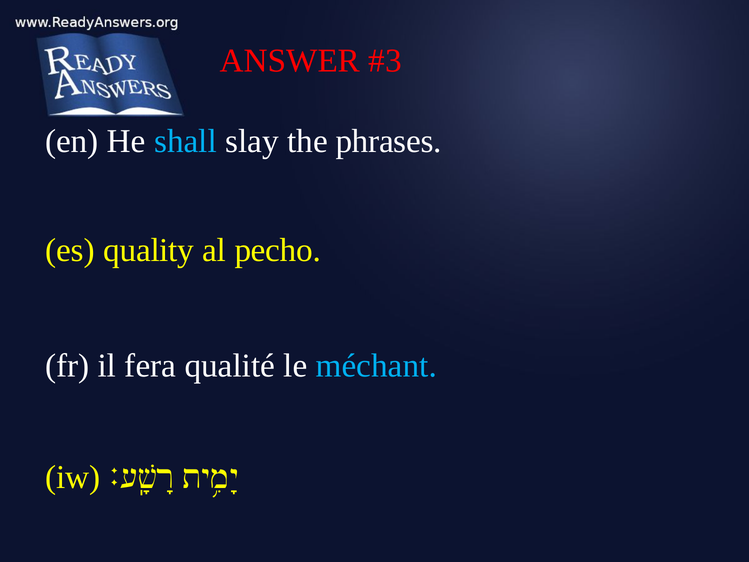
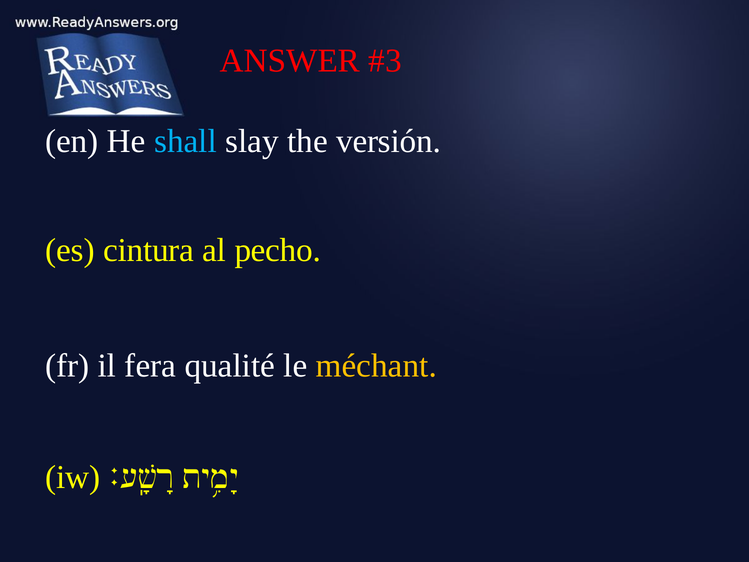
phrases: phrases -> versión (389, 141)
quality: quality -> cintura (149, 250)
méchant colour: light blue -> yellow (376, 365)
